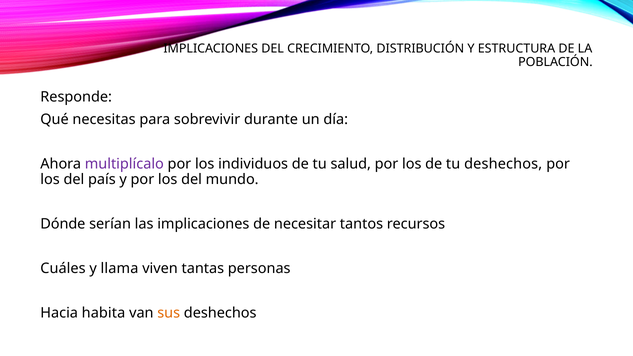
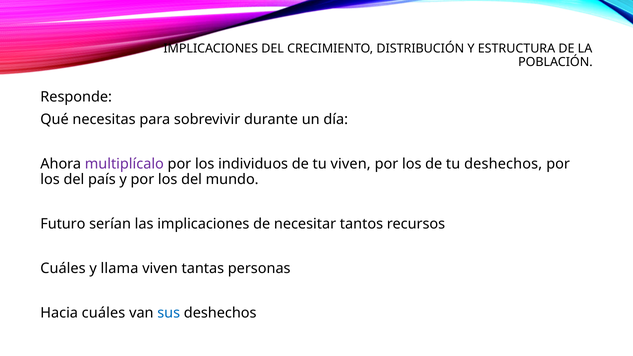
tu salud: salud -> viven (351, 164)
Dónde: Dónde -> Futuro (63, 224)
Hacia habita: habita -> cuáles (103, 313)
sus colour: orange -> blue (169, 313)
